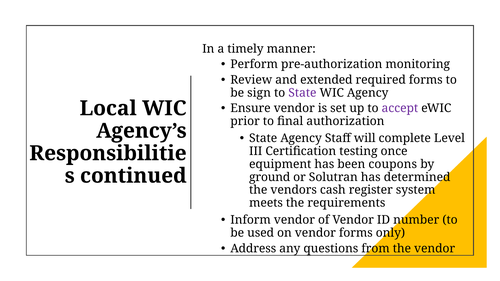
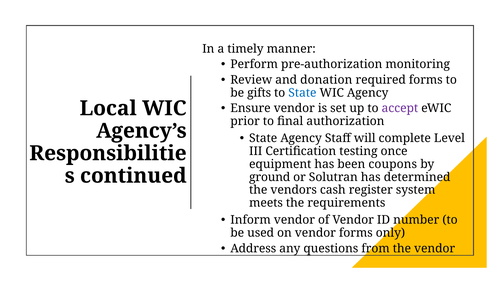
extended: extended -> donation (326, 80)
sign: sign -> gifts (259, 93)
State colour: purple -> blue (302, 93)
